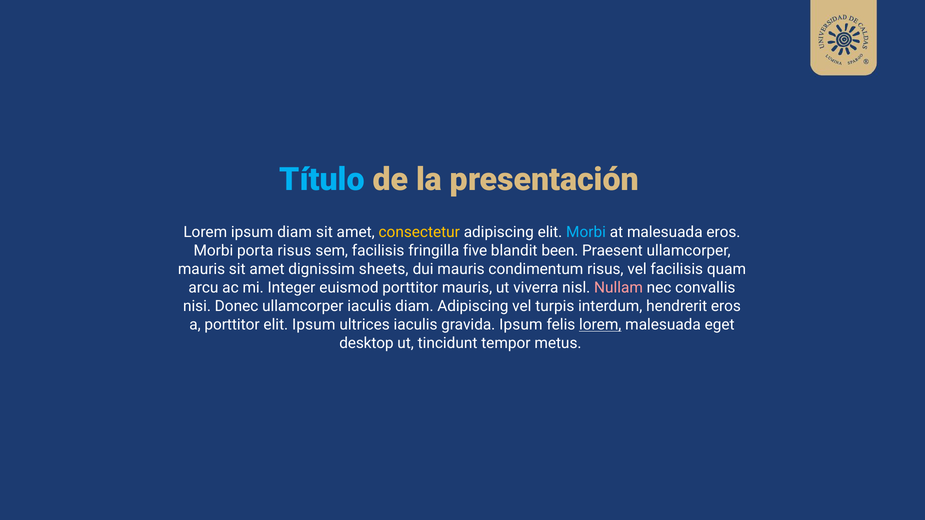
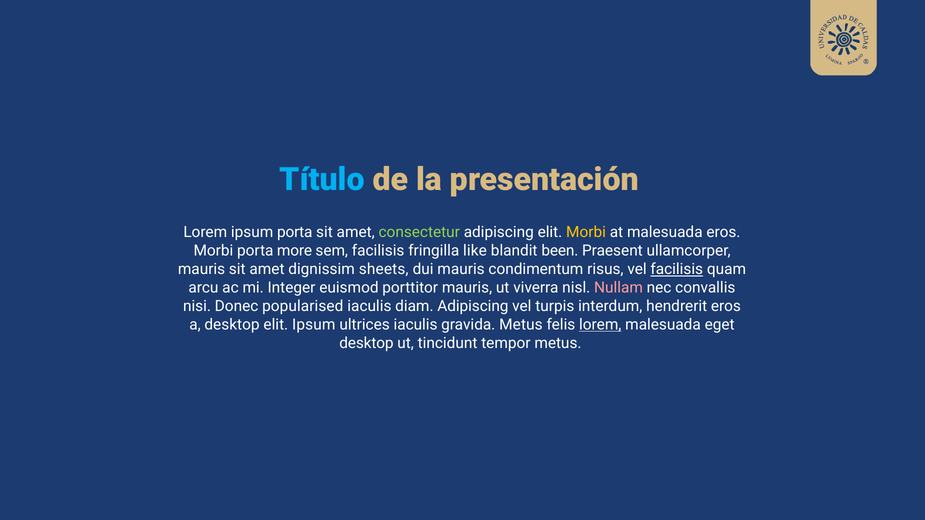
ipsum diam: diam -> porta (295, 232)
consectetur colour: yellow -> light green (419, 232)
Morbi colour: light blue -> yellow (586, 232)
porta risus: risus -> more (295, 251)
five: five -> like (475, 251)
facilisis underline: none -> present (677, 269)
Donec ullamcorper: ullamcorper -> popularised (303, 306)
a porttitor: porttitor -> desktop (232, 325)
gravida Ipsum: Ipsum -> Metus (521, 325)
